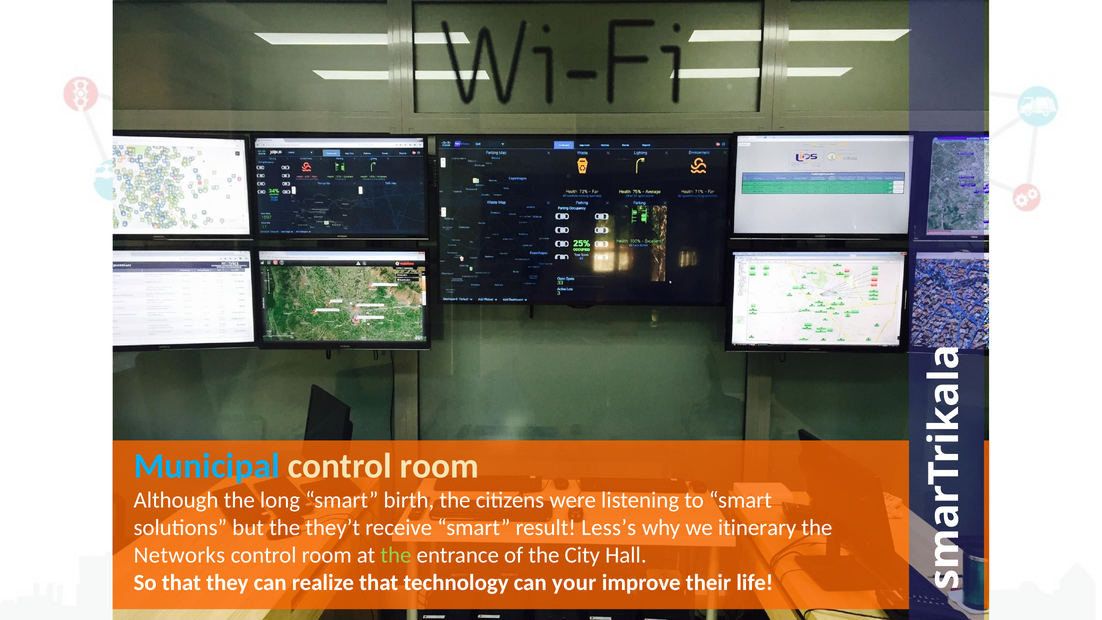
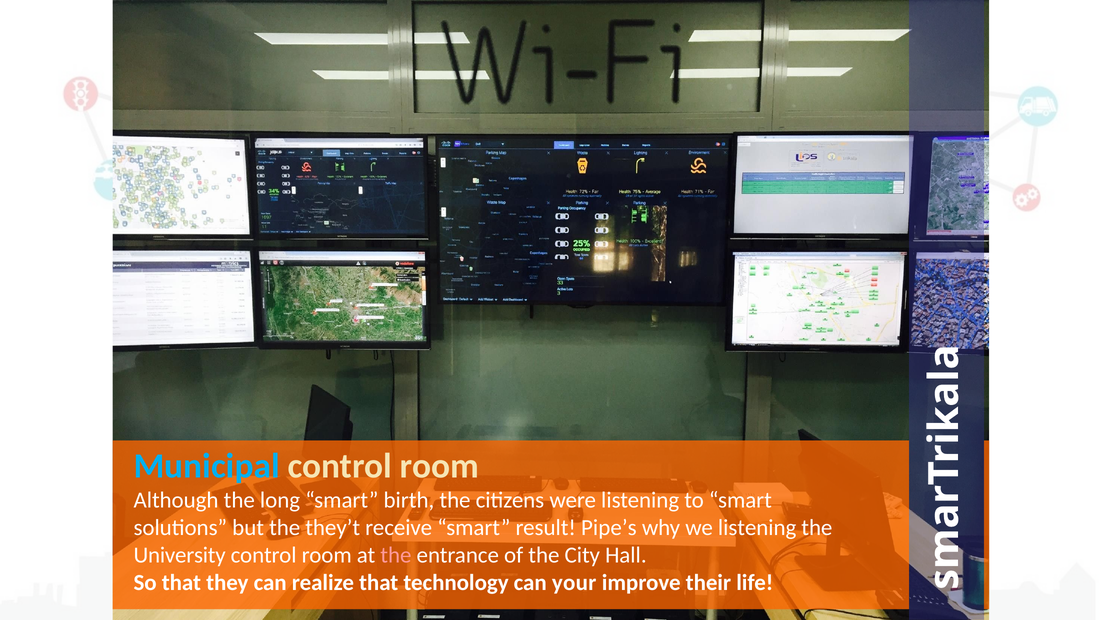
Less’s: Less’s -> Pipe’s (609, 527)
we itinerary: itinerary -> listening (757, 527)
Networks: Networks -> University (180, 555)
the colour: light green -> pink (396, 555)
